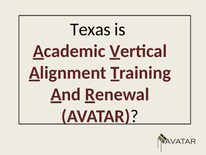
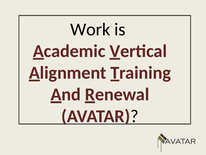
Texas: Texas -> Work (90, 29)
